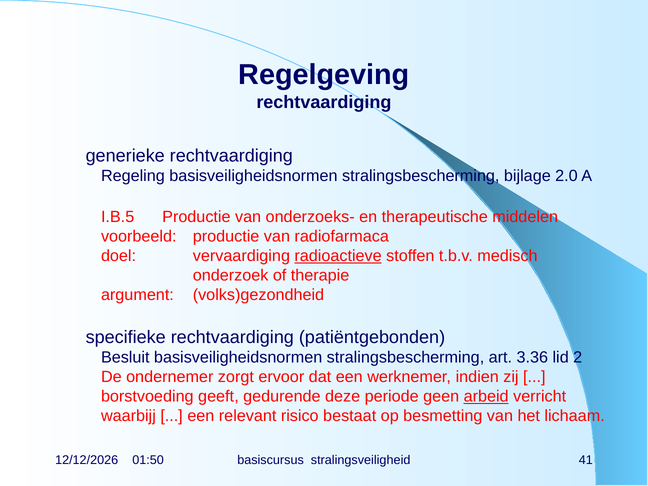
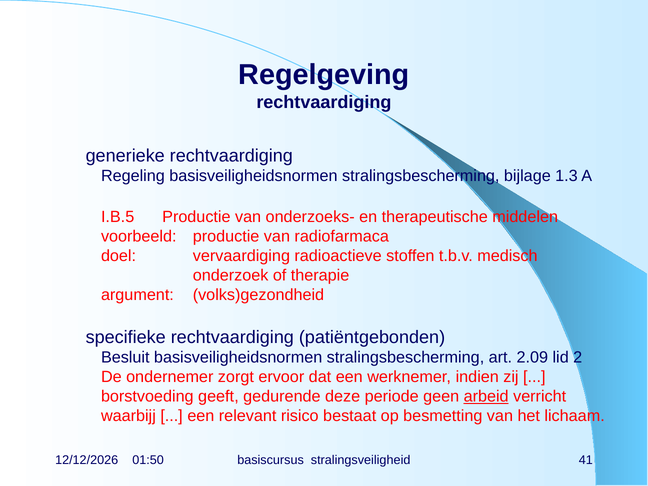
2.0: 2.0 -> 1.3 (566, 176)
radioactieve underline: present -> none (338, 256)
3.36: 3.36 -> 2.09 (532, 358)
